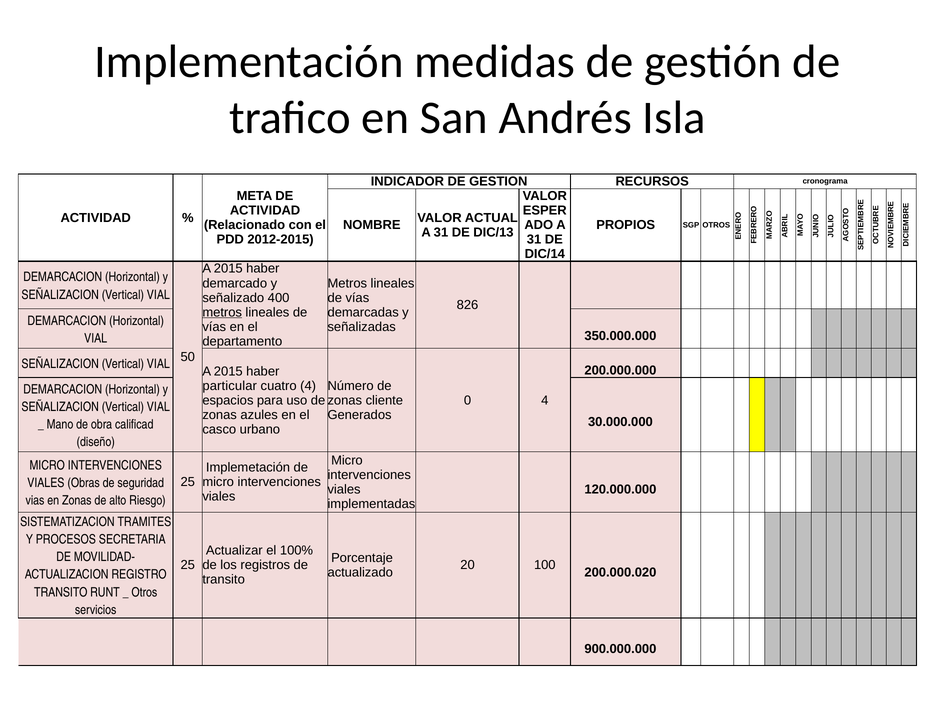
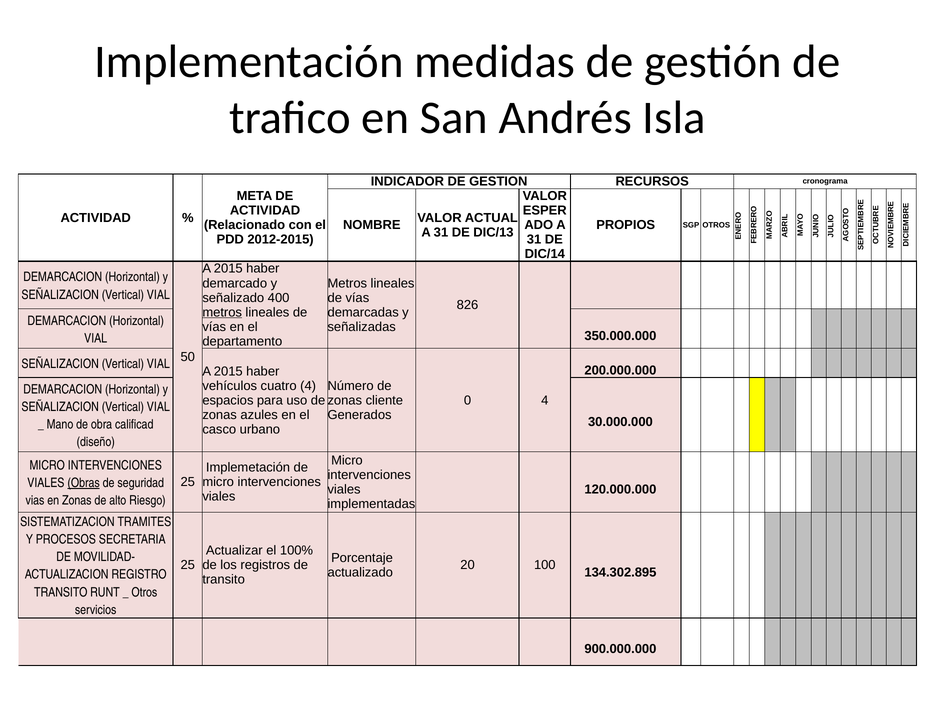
particular: particular -> vehículos (230, 385)
Obras underline: none -> present (84, 482)
200.000.020: 200.000.020 -> 134.302.895 (620, 572)
